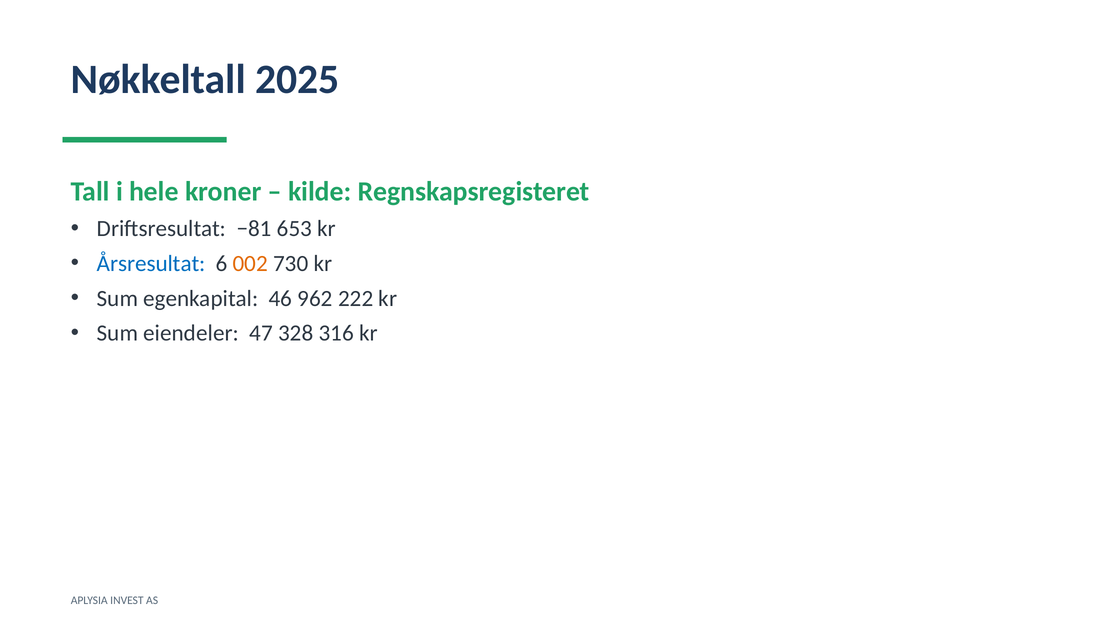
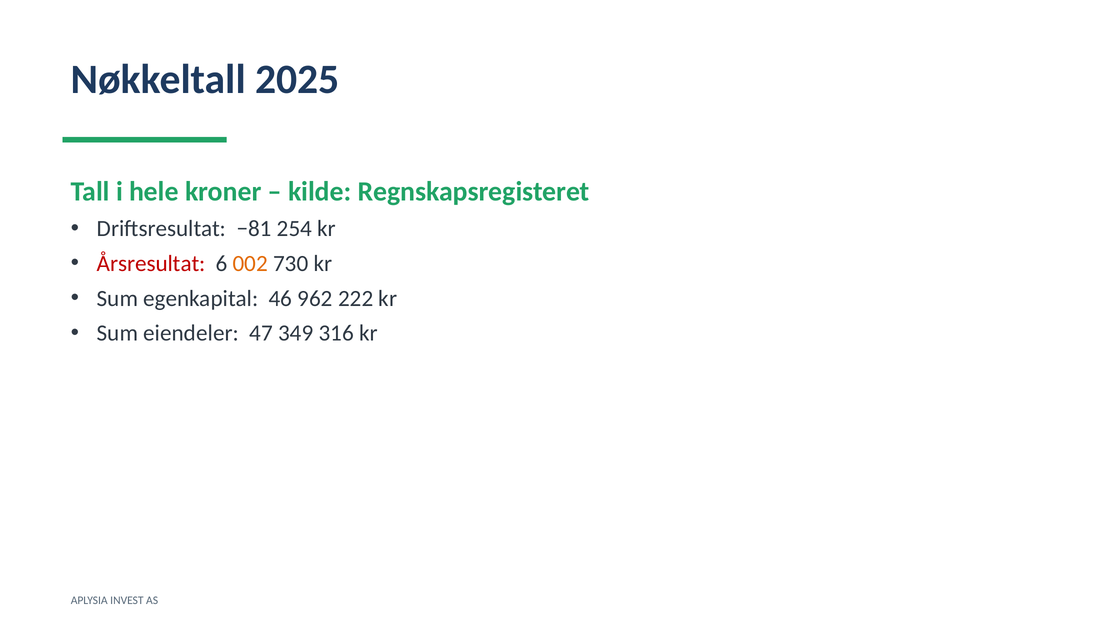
653: 653 -> 254 (294, 229)
Årsresultat colour: blue -> red (151, 263)
328: 328 -> 349 (296, 333)
